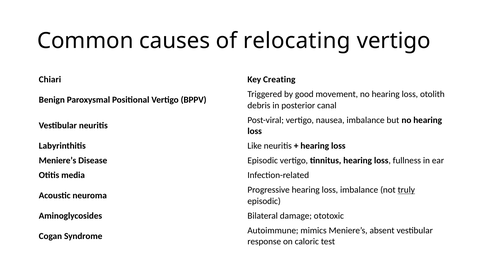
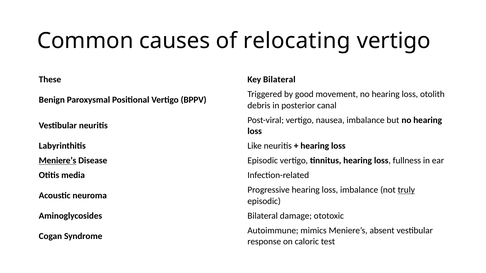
Chiari: Chiari -> These (50, 80)
Key Creating: Creating -> Bilateral (279, 80)
Meniere’s underline: none -> present (58, 161)
